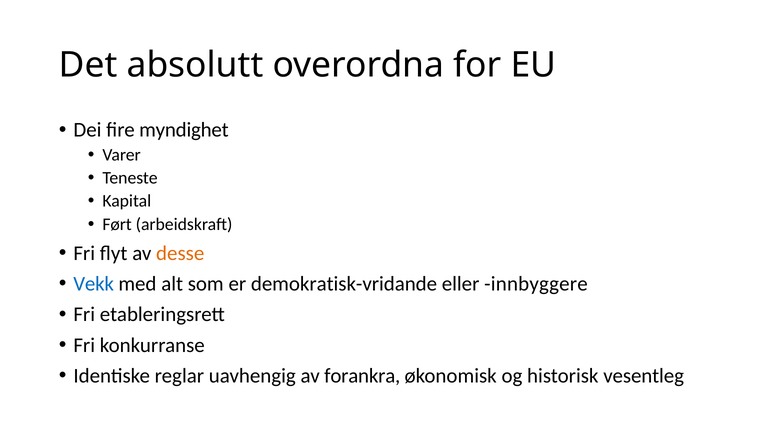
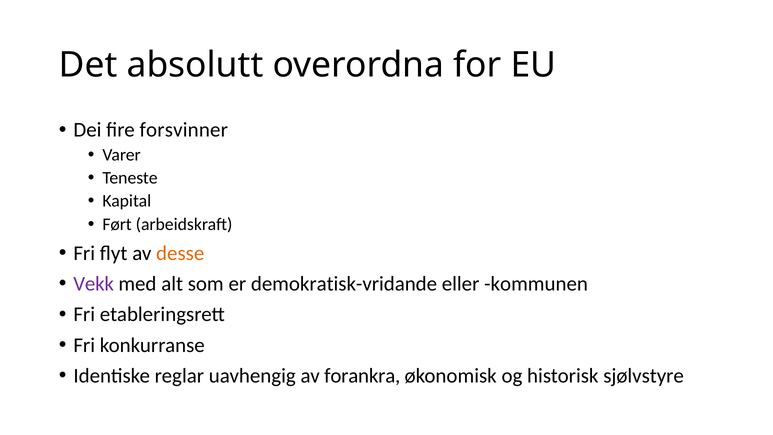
myndighet: myndighet -> forsvinner (184, 130)
Vekk colour: blue -> purple (94, 284)
innbyggere: innbyggere -> kommunen (536, 284)
vesentleg: vesentleg -> sjølvstyre (644, 376)
